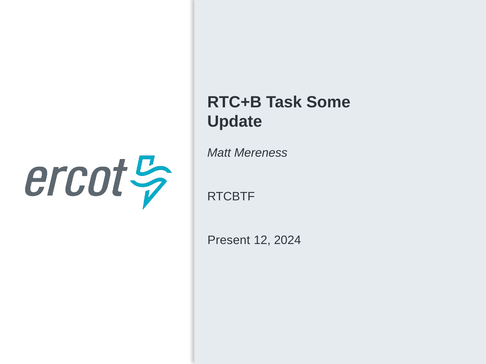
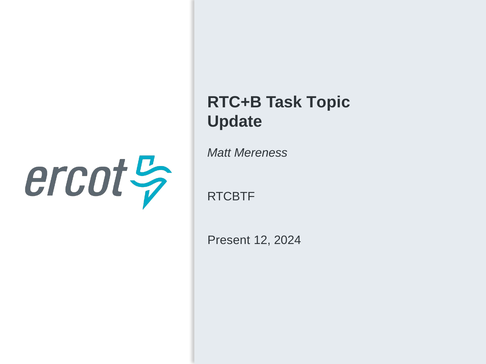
Some: Some -> Topic (328, 102)
